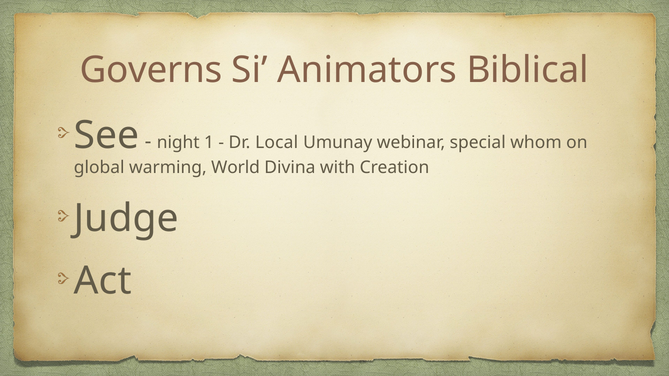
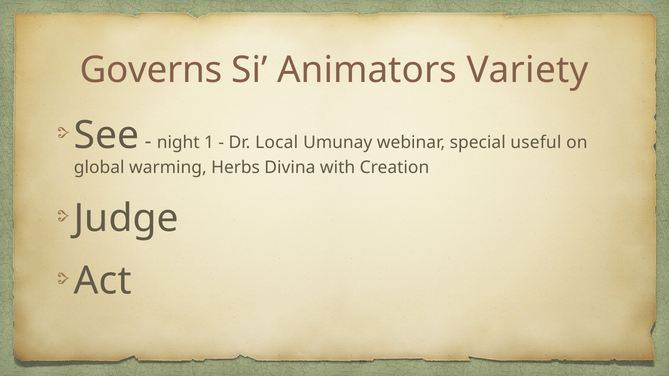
Biblical: Biblical -> Variety (528, 70)
whom: whom -> useful (536, 142)
World: World -> Herbs (236, 168)
